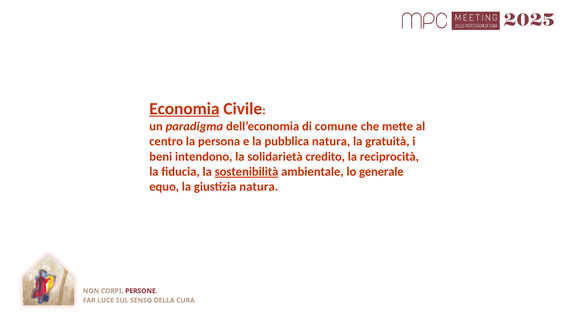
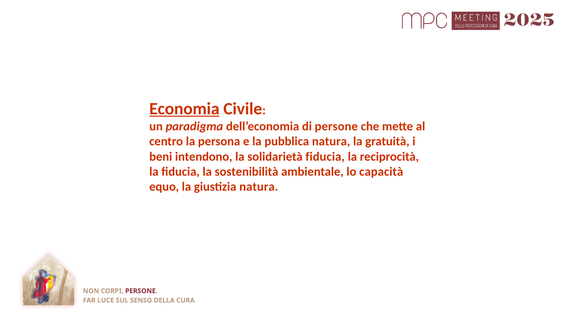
di comune: comune -> persone (336, 126)
solidarietà credito: credito -> fiducia (325, 157)
sostenibilità underline: present -> none (247, 172)
generale: generale -> capacità (381, 172)
